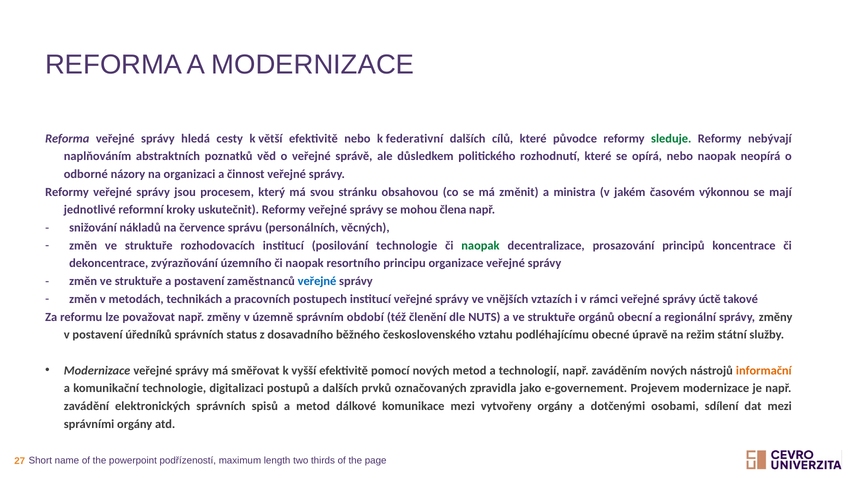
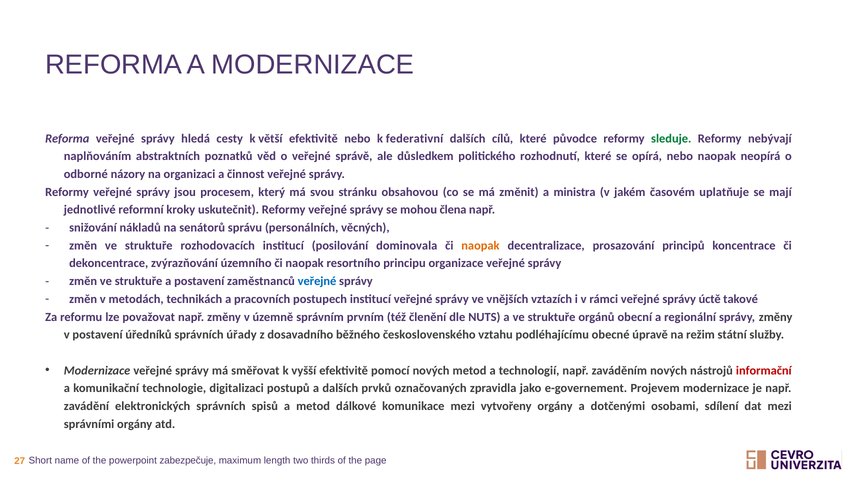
výkonnou: výkonnou -> uplatňuje (724, 192)
července: července -> senátorů (202, 228)
posilování technologie: technologie -> dominovala (407, 246)
naopak colour: green -> orange (480, 246)
období: období -> prvním (365, 317)
status: status -> úřady (242, 335)
informační colour: orange -> red (764, 371)
podřízeností: podřízeností -> zabezpečuje (188, 461)
